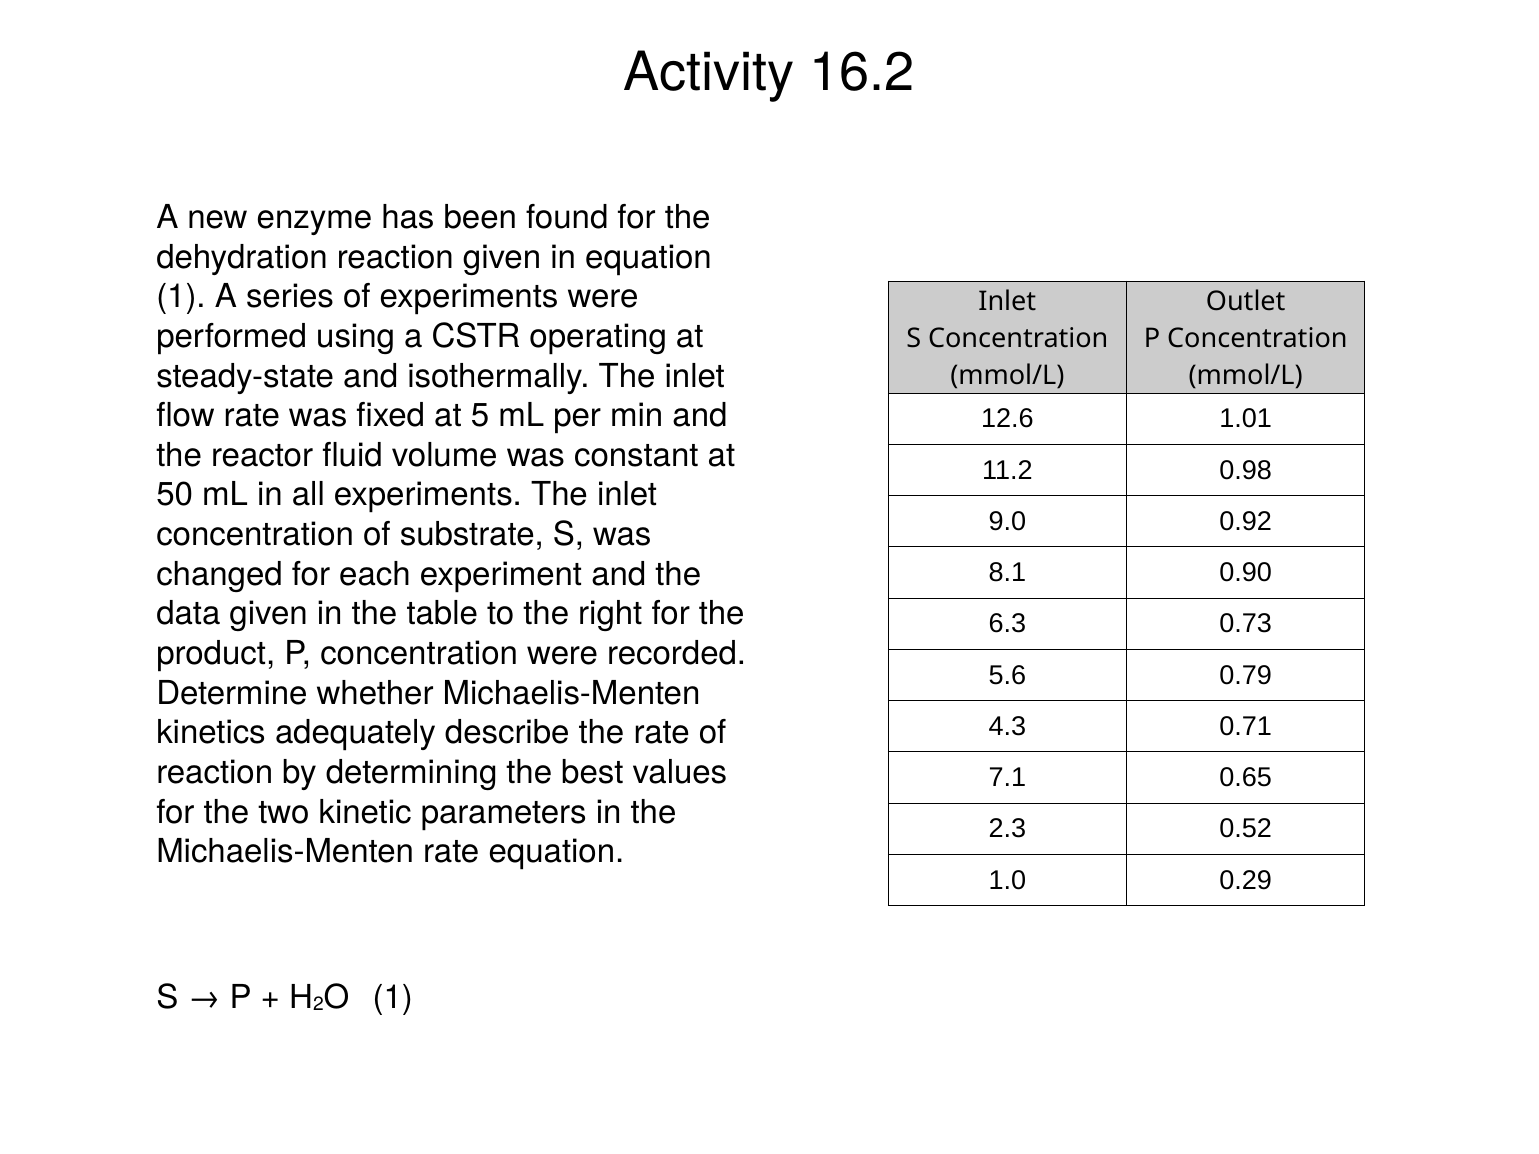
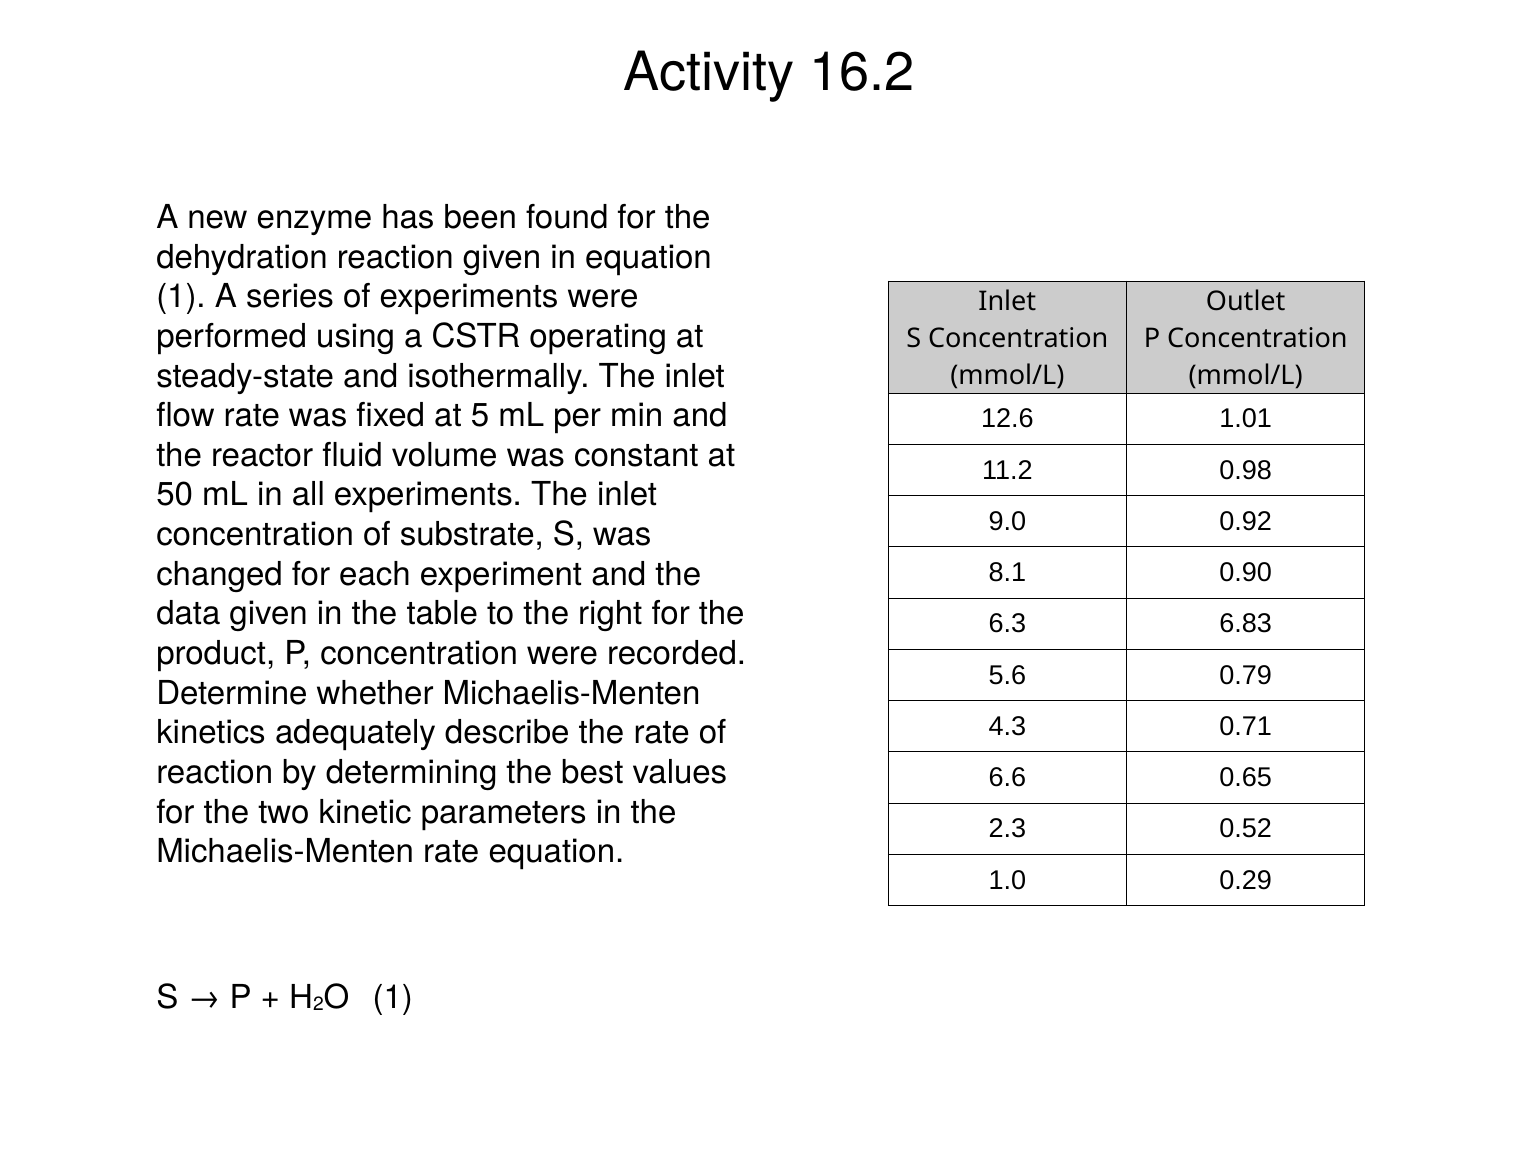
0.73: 0.73 -> 6.83 (1246, 624)
7.1: 7.1 -> 6.6 (1007, 778)
